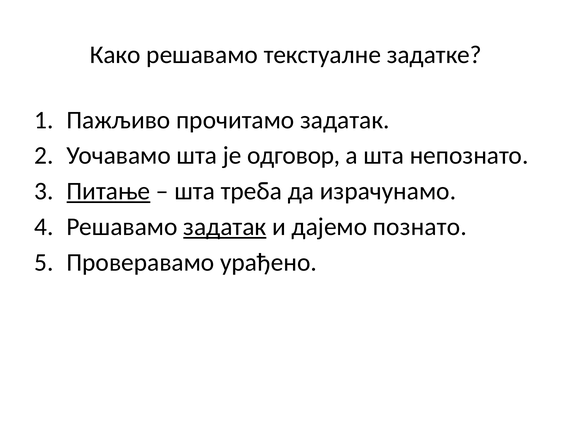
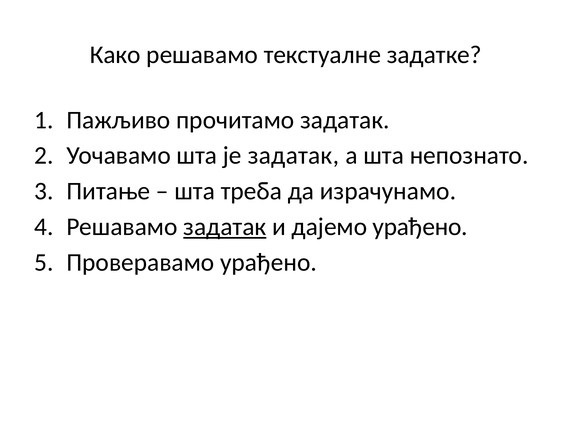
је одговор: одговор -> задатак (293, 156)
Питање underline: present -> none (108, 191)
дајемо познато: познато -> урађено (420, 227)
